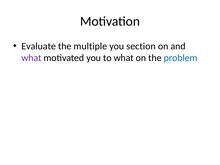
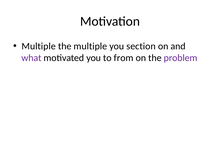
Evaluate: Evaluate -> Multiple (39, 46)
to what: what -> from (124, 58)
problem colour: blue -> purple (181, 58)
